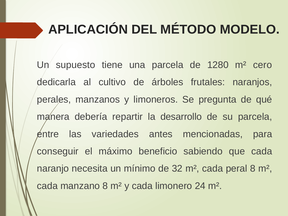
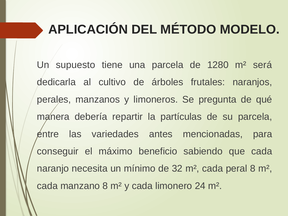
cero: cero -> será (263, 65)
desarrollo: desarrollo -> partículas (181, 117)
